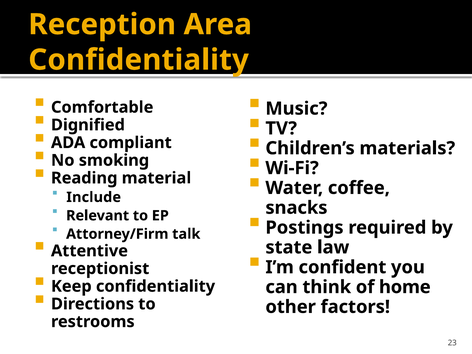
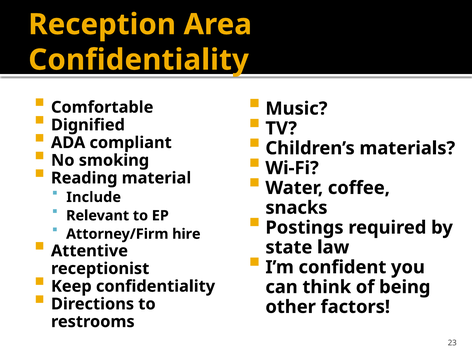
talk: talk -> hire (186, 234)
home: home -> being (405, 287)
